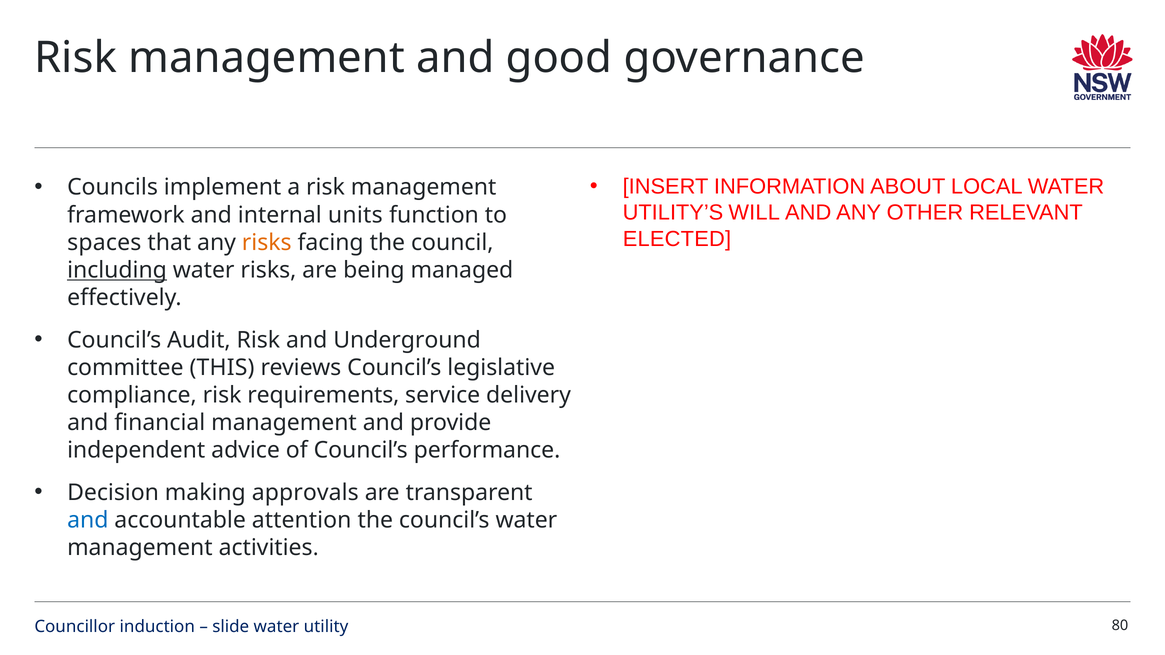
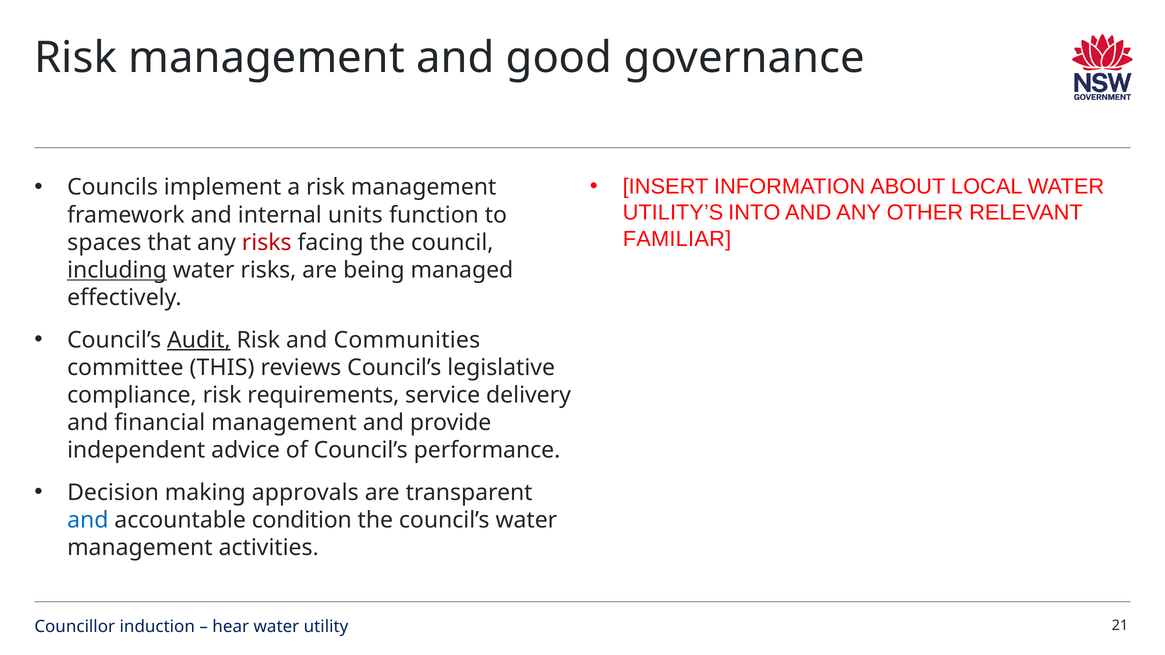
WILL: WILL -> INTO (754, 213)
ELECTED: ELECTED -> FAMILIAR (677, 239)
risks colour: orange -> red (267, 243)
Audit underline: none -> present (199, 340)
Underground: Underground -> Communities (407, 340)
attention: attention -> condition (302, 520)
slide: slide -> hear (231, 627)
80: 80 -> 21 (1120, 625)
